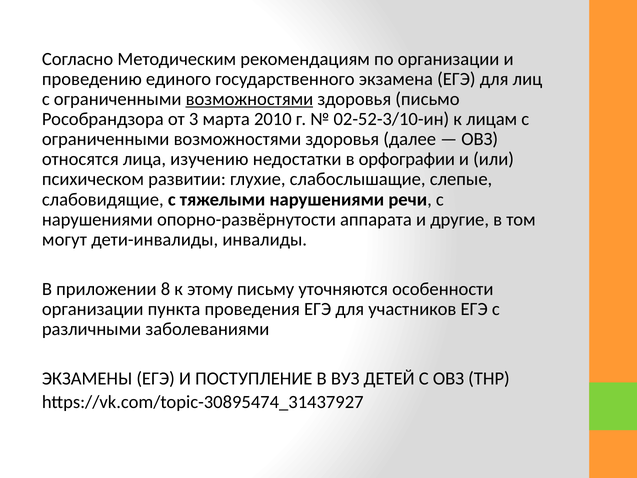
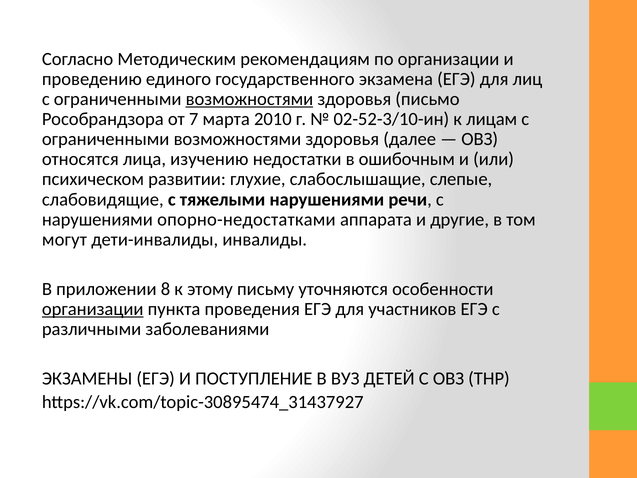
3: 3 -> 7 (194, 119)
орфографии: орфографии -> ошибочным (407, 159)
опорно-развёрнутости: опорно-развёрнутости -> опорно-недостатками (246, 219)
организации underline: none -> present (93, 309)
